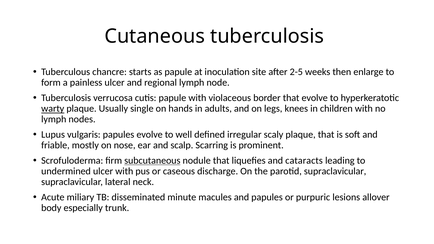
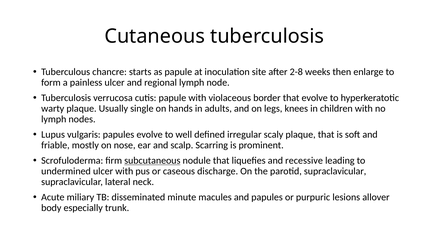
2-5: 2-5 -> 2-8 (296, 72)
warty underline: present -> none (53, 109)
cataracts: cataracts -> recessive (304, 161)
